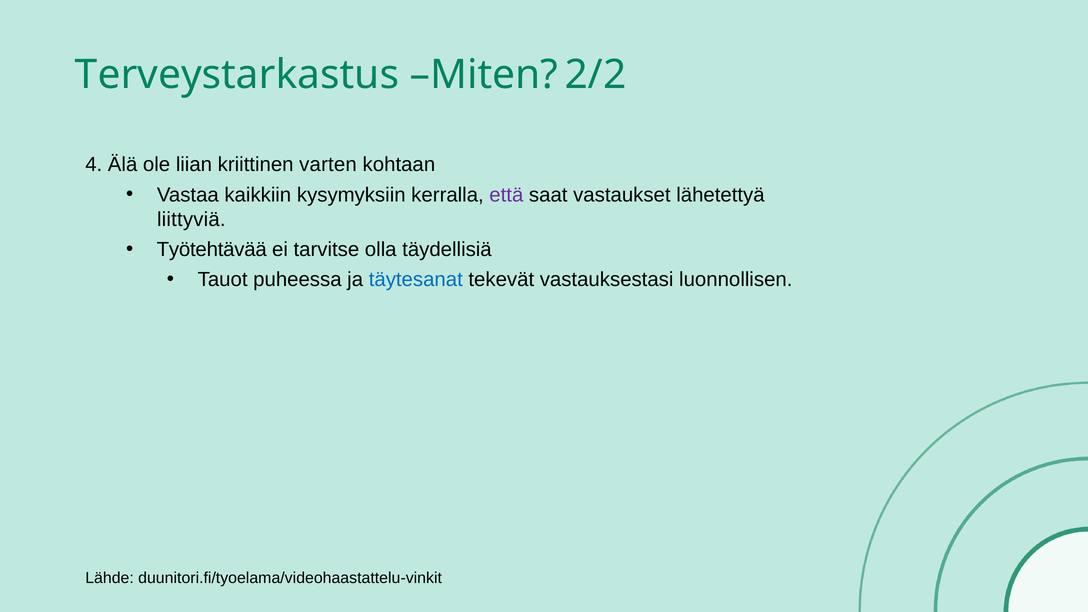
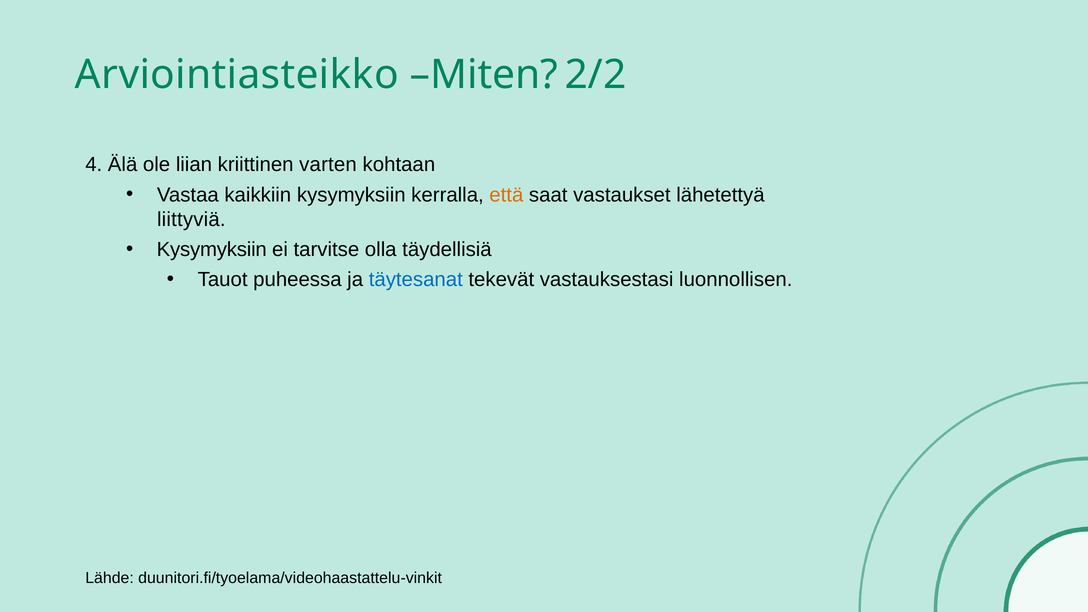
Terveystarkastus: Terveystarkastus -> Arviointiasteikko (237, 75)
että colour: purple -> orange (506, 195)
Työtehtävää: Työtehtävää -> Kysymyksiin (212, 249)
